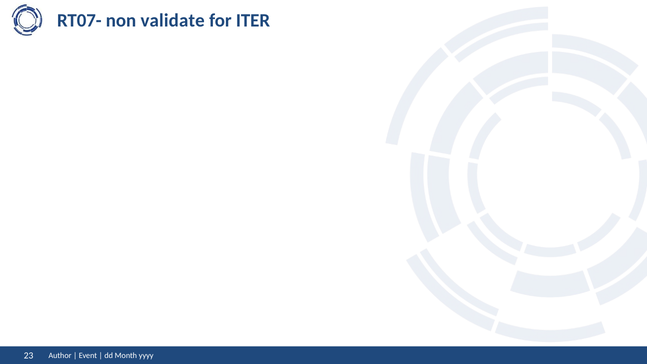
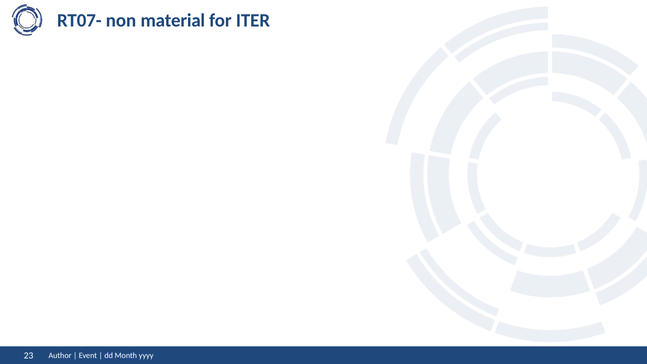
validate: validate -> material (173, 20)
